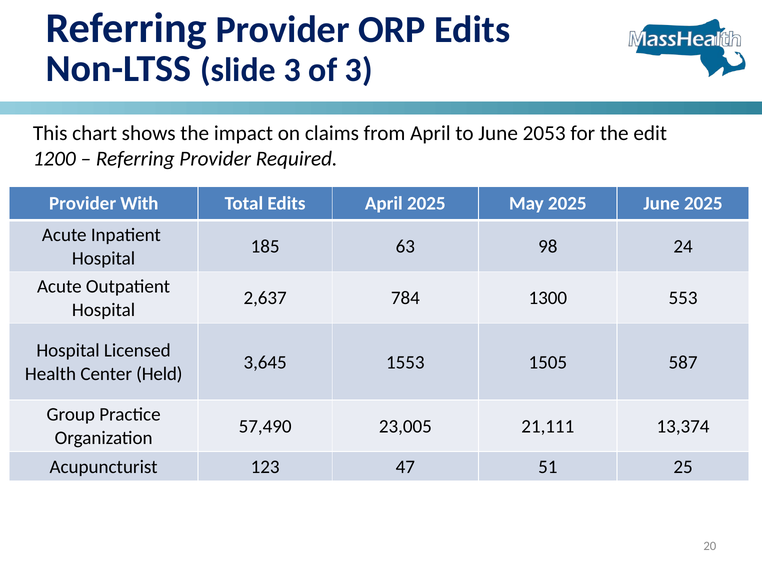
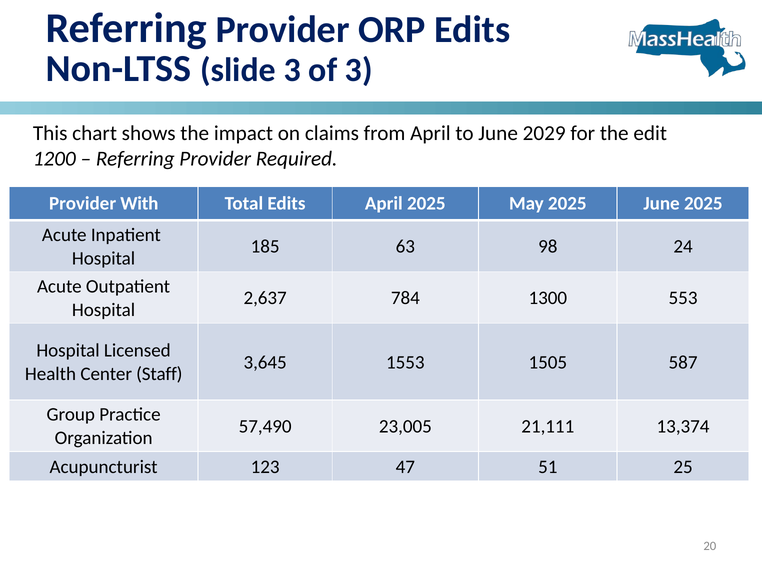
2053: 2053 -> 2029 (544, 133)
Held: Held -> Staff (159, 374)
